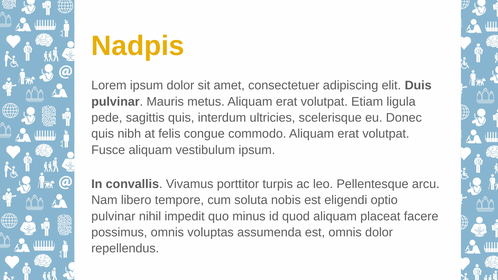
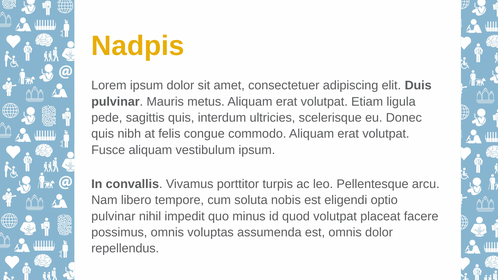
quod aliquam: aliquam -> volutpat (335, 216)
